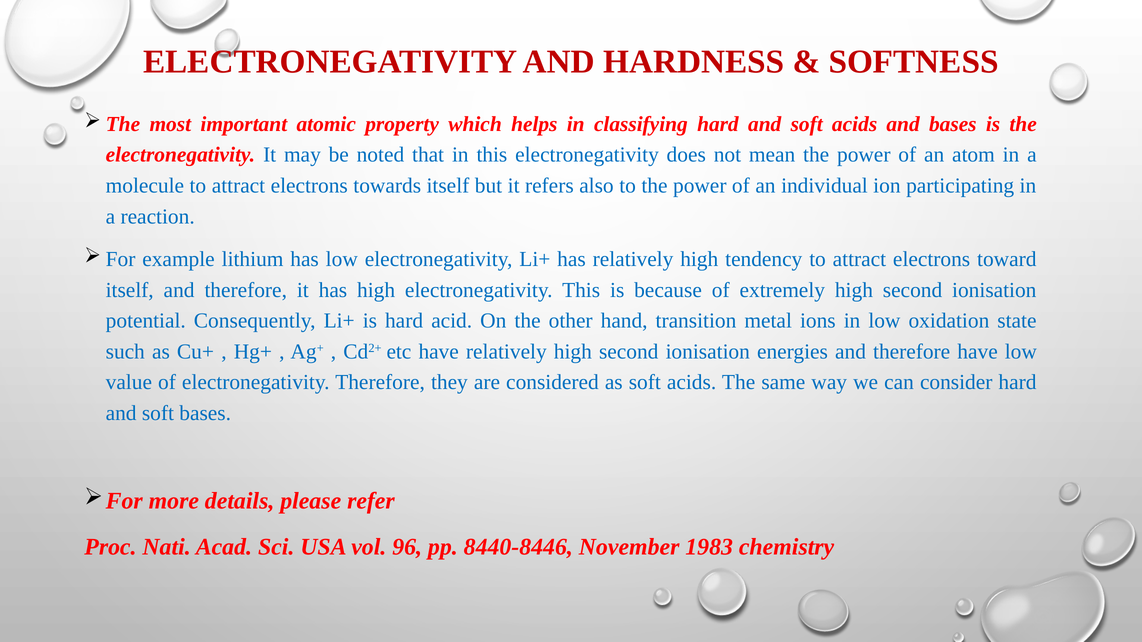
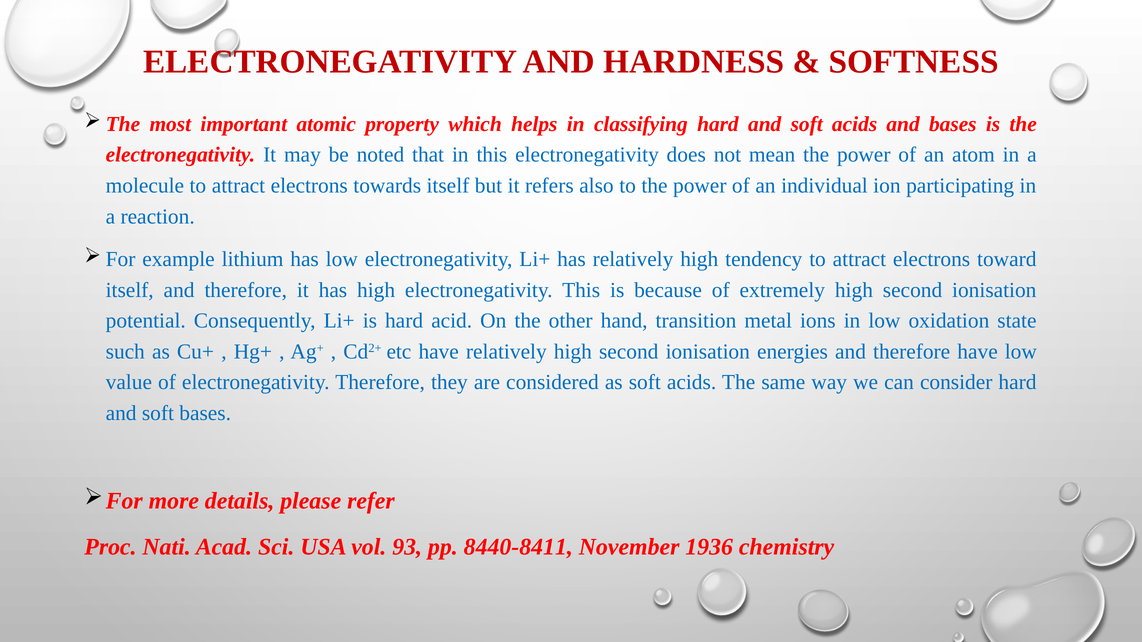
96: 96 -> 93 (407, 547)
8440-8446: 8440-8446 -> 8440-8411 (518, 547)
1983: 1983 -> 1936 (709, 547)
